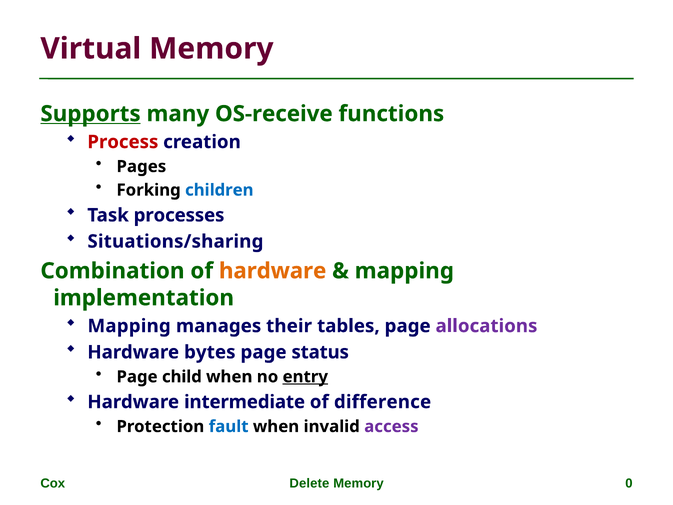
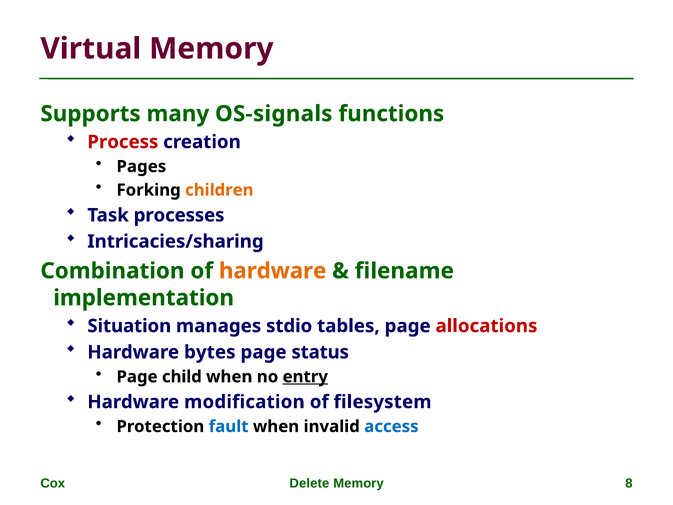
Supports underline: present -> none (91, 114)
OS-receive: OS-receive -> OS-signals (274, 114)
children colour: blue -> orange (219, 190)
Situations/sharing: Situations/sharing -> Intricacies/sharing (176, 241)
mapping: mapping -> filename (404, 271)
Mapping: Mapping -> Situation (129, 326)
their: their -> stdio (289, 326)
allocations colour: purple -> red (486, 326)
intermediate: intermediate -> modification (244, 402)
difference: difference -> filesystem (383, 402)
access colour: purple -> blue (391, 426)
0: 0 -> 8 (629, 483)
